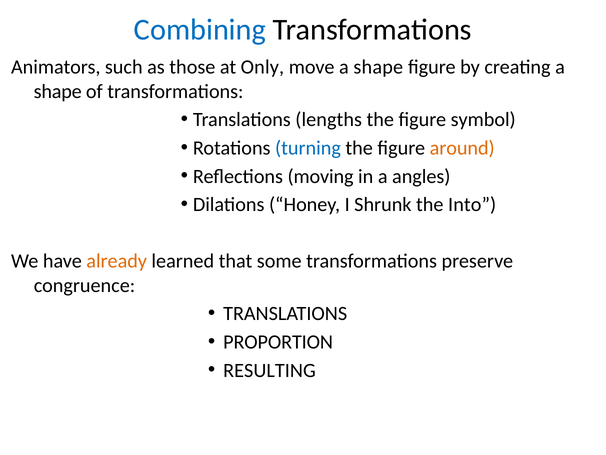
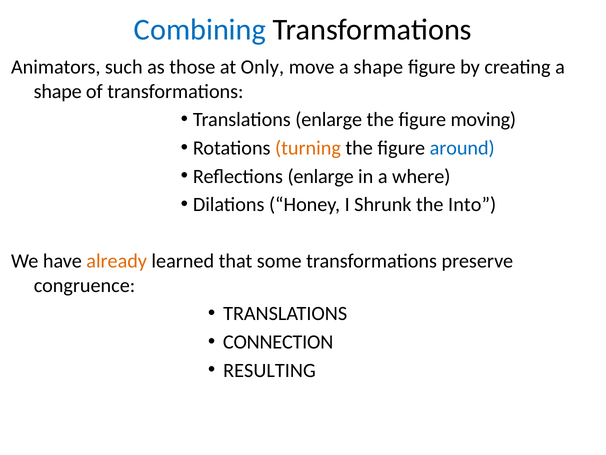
Translations lengths: lengths -> enlarge (329, 120)
symbol: symbol -> moving (483, 120)
turning colour: blue -> orange (308, 148)
around colour: orange -> blue (462, 148)
Reflections moving: moving -> enlarge (321, 176)
angles: angles -> where (421, 176)
PROPORTION: PROPORTION -> CONNECTION (278, 342)
